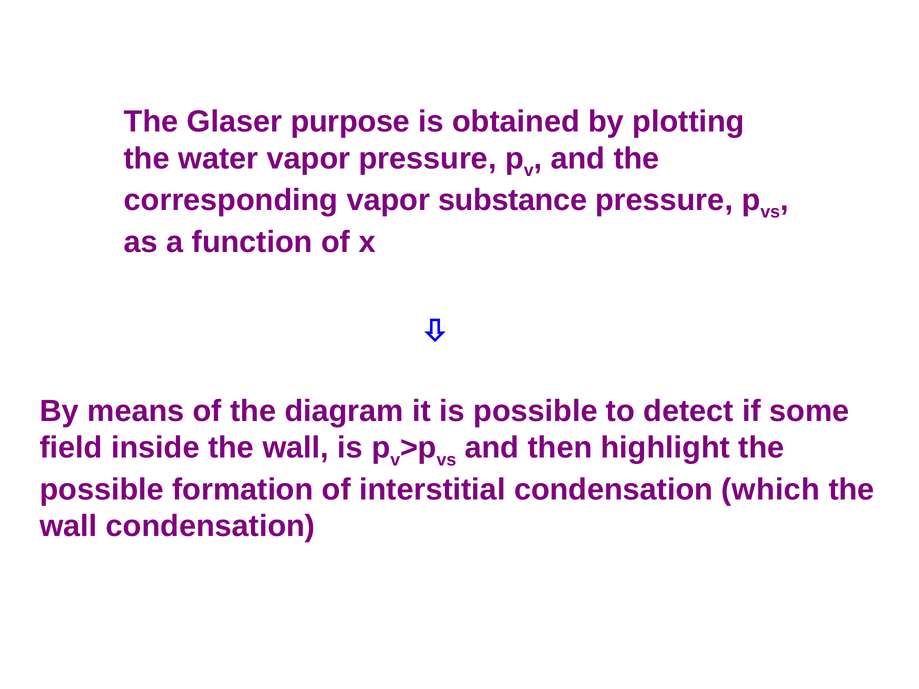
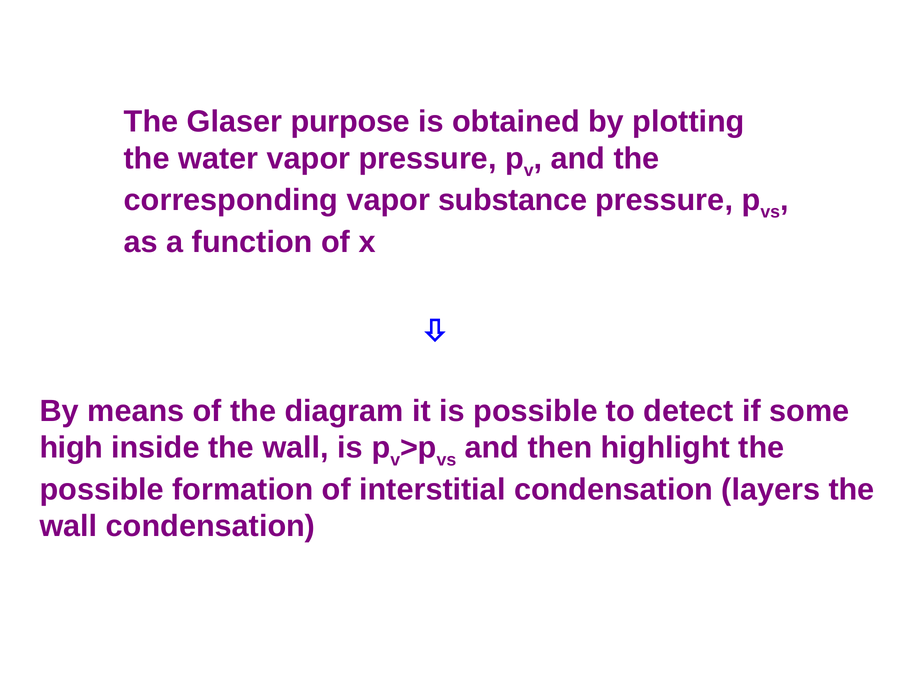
field: field -> high (71, 448)
which: which -> layers (771, 490)
